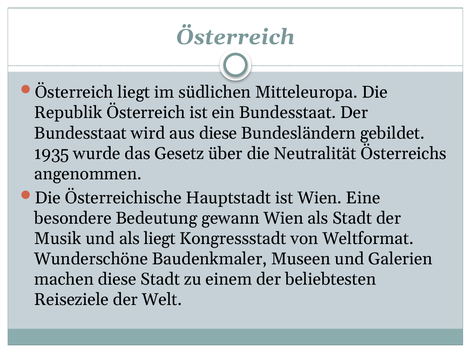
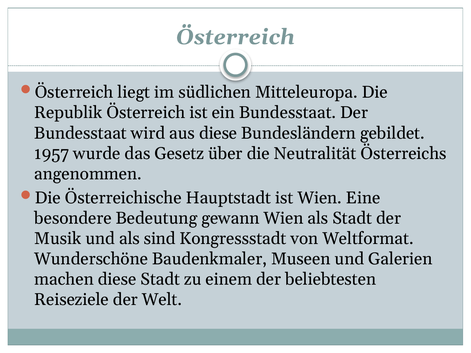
1935: 1935 -> 1957 (52, 154)
als liegt: liegt -> sind (160, 239)
